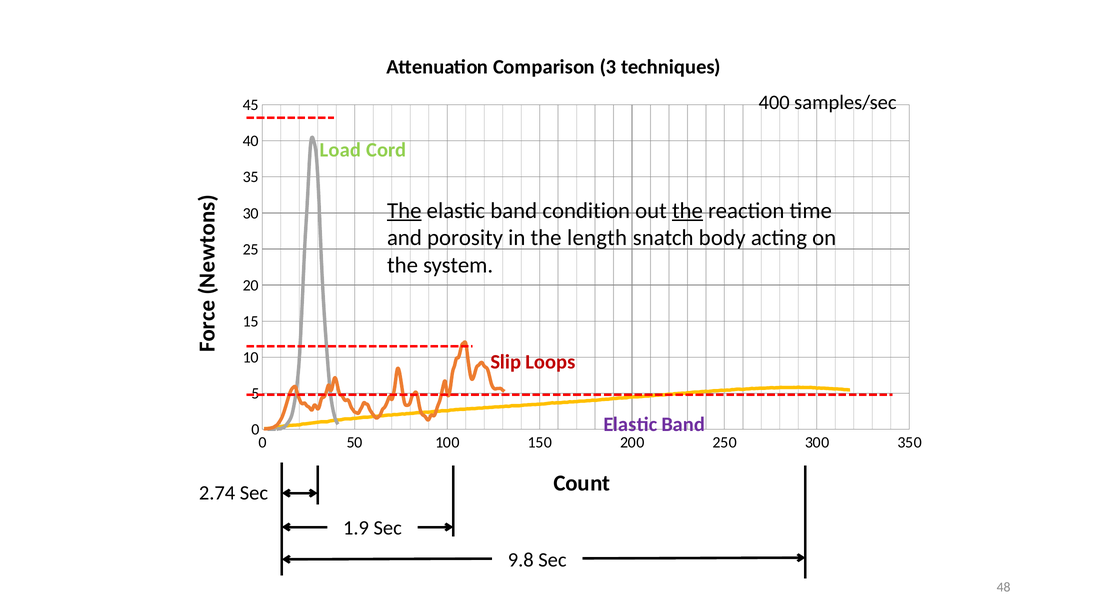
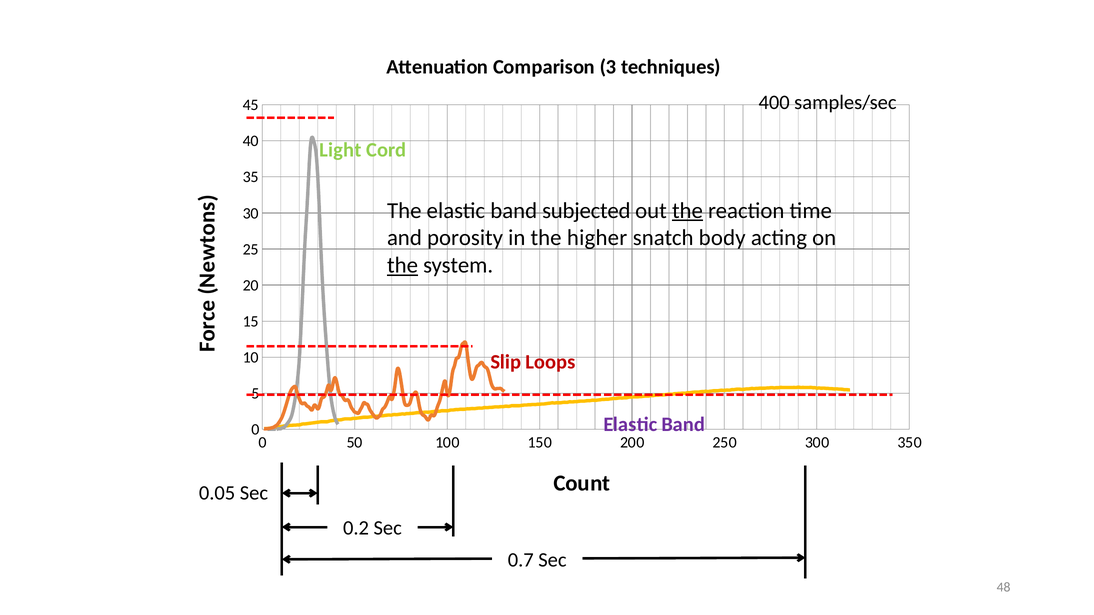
Load: Load -> Light (340, 150)
The underline: present -> none (404, 211)
condition: condition -> subjected (586, 211)
length: length -> higher (597, 238)
the underline: none -> present (403, 265)
2.74: 2.74 -> 0.05 (217, 493)
1.9: 1.9 -> 0.2 (356, 528)
9.8: 9.8 -> 0.7 (521, 560)
